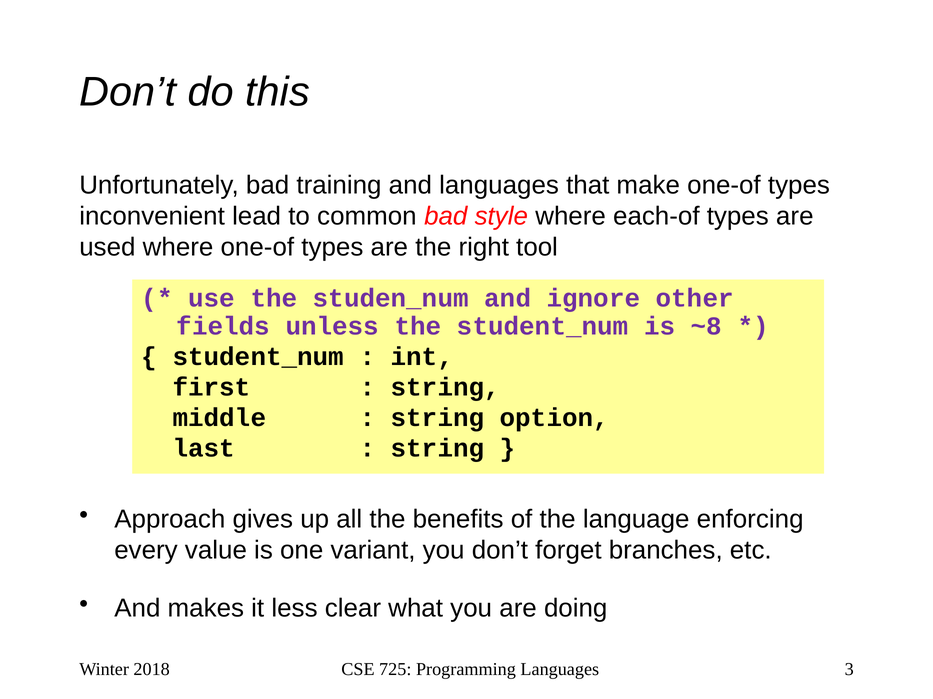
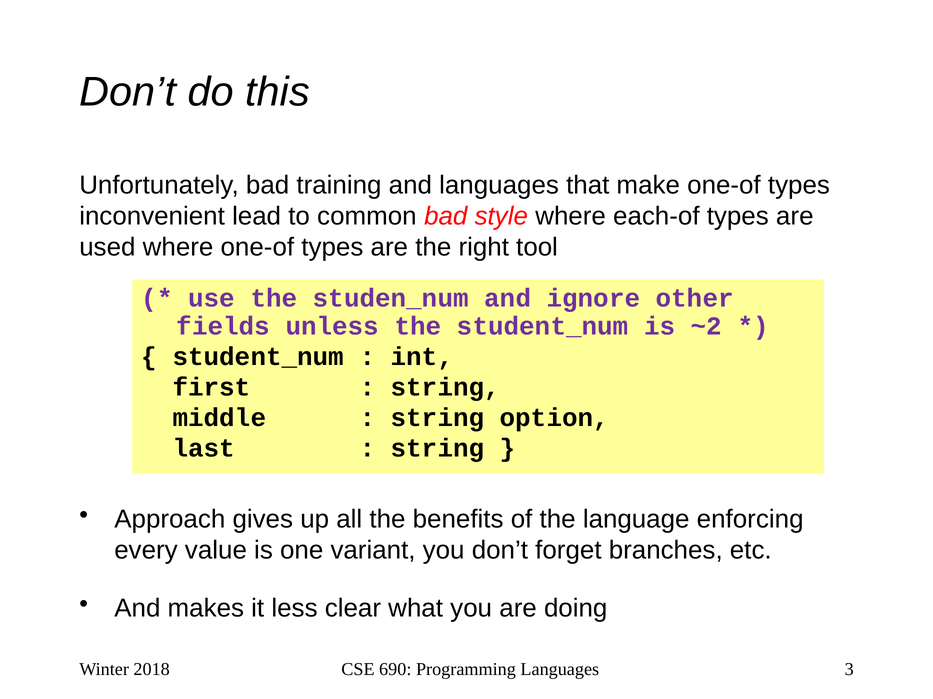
~8: ~8 -> ~2 (706, 326)
725: 725 -> 690 (395, 670)
